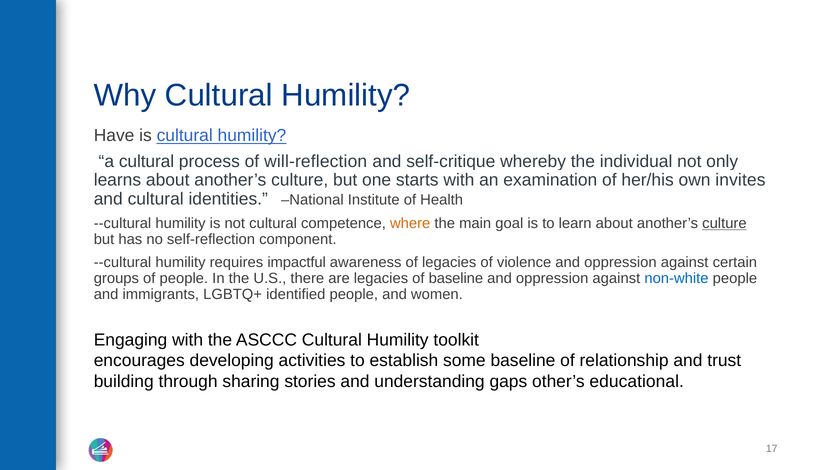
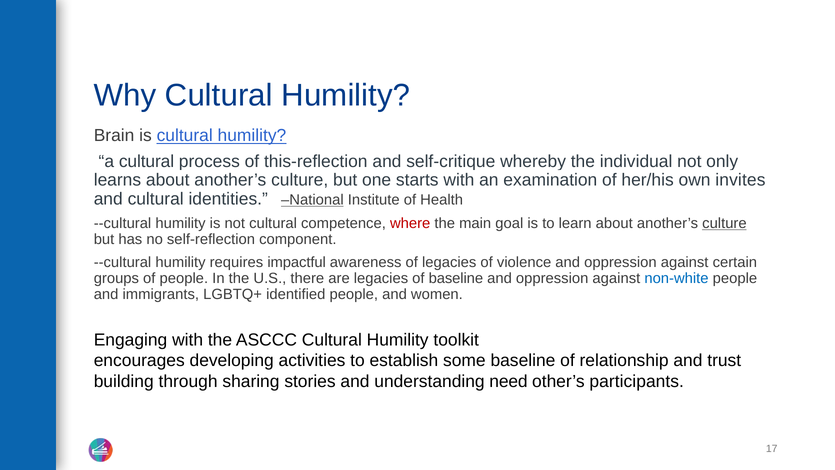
Have: Have -> Brain (114, 136)
will-reflection: will-reflection -> this-reflection (316, 161)
National underline: none -> present (312, 200)
where colour: orange -> red (410, 223)
gaps: gaps -> need (508, 381)
educational: educational -> participants (637, 381)
